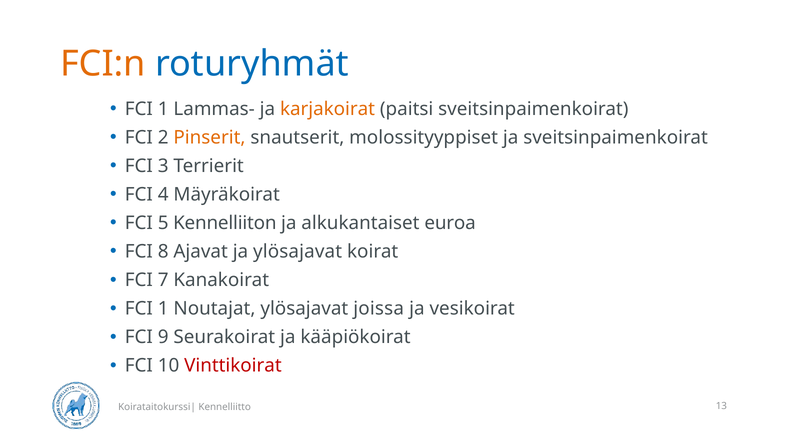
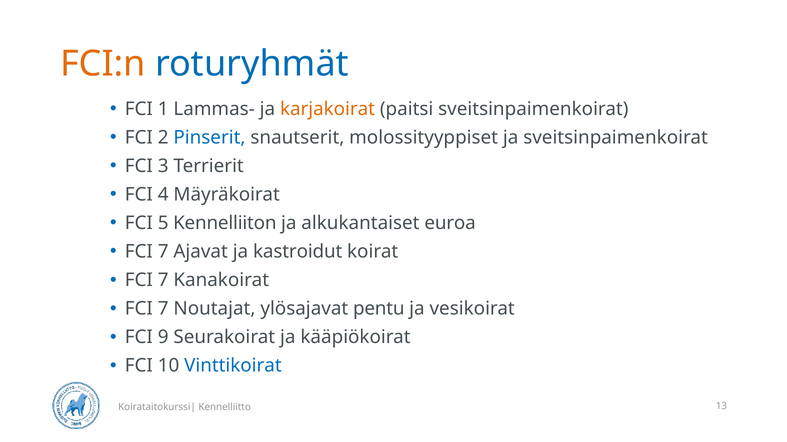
Pinserit colour: orange -> blue (209, 138)
8: 8 -> 7 (163, 252)
ja ylösajavat: ylösajavat -> kastroidut (298, 252)
1: 1 -> 7 (163, 309)
joissa: joissa -> pentu (379, 309)
Vinttikoirat colour: red -> blue (233, 366)
